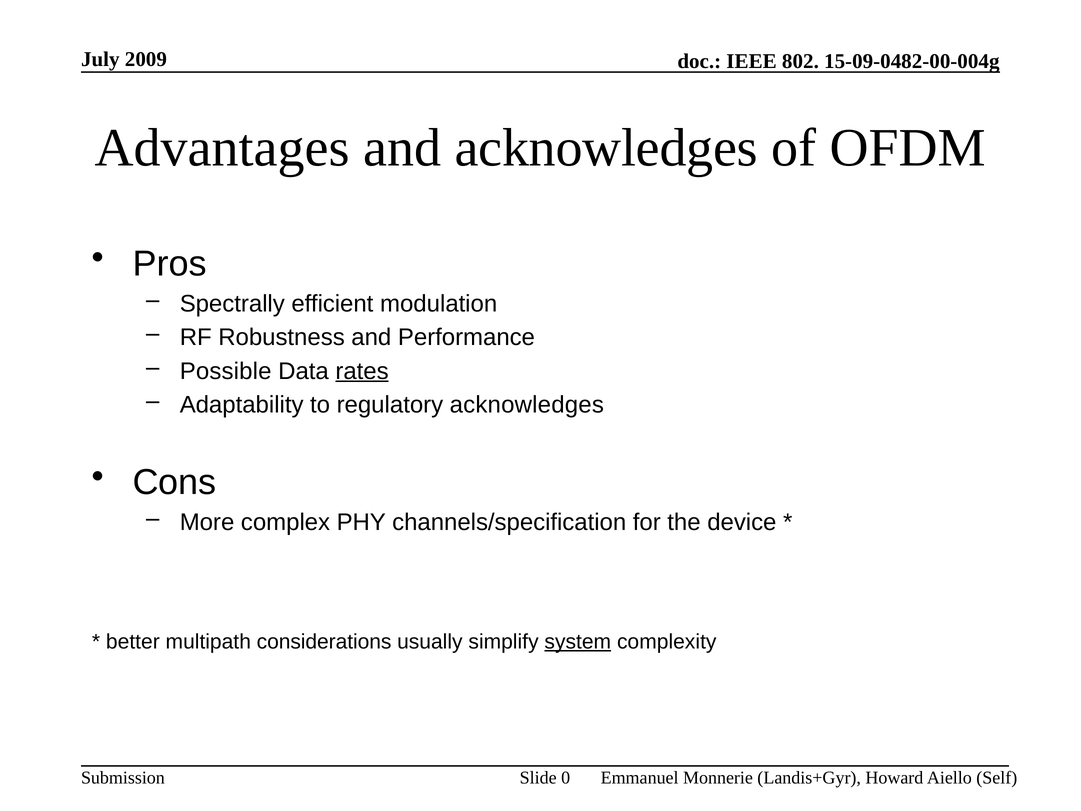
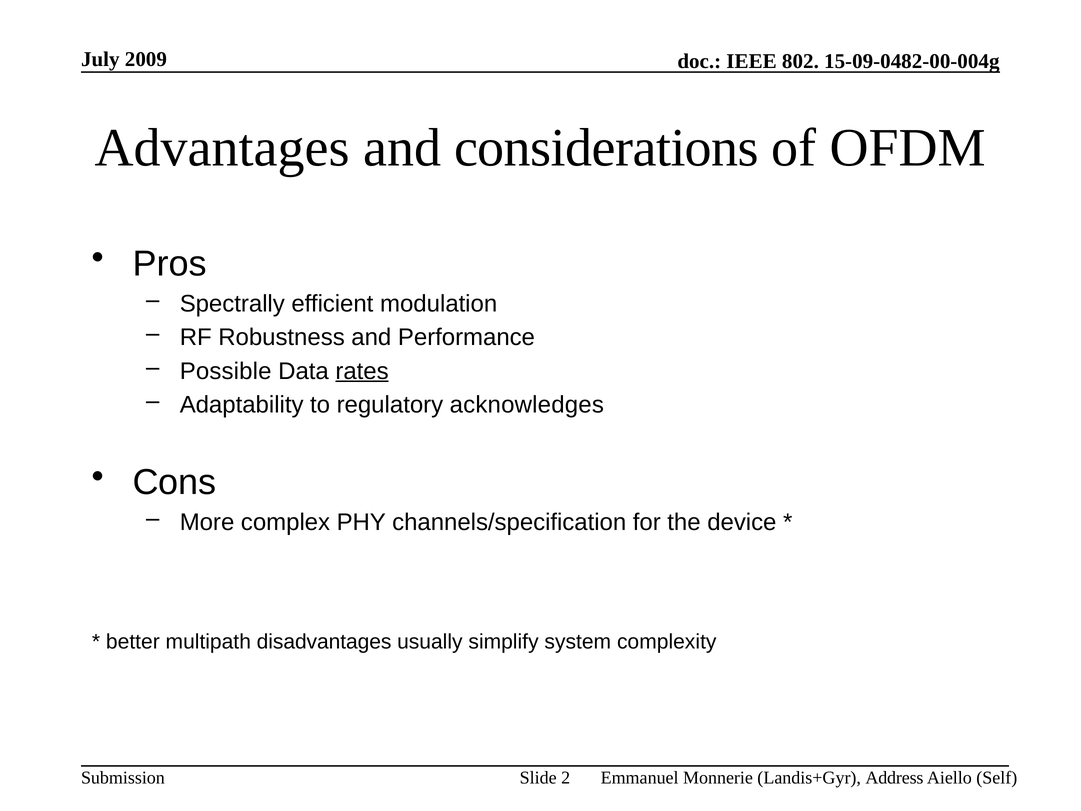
and acknowledges: acknowledges -> considerations (606, 148)
considerations: considerations -> disadvantages (324, 642)
system underline: present -> none (578, 642)
0: 0 -> 2 (566, 778)
Howard: Howard -> Address (894, 778)
